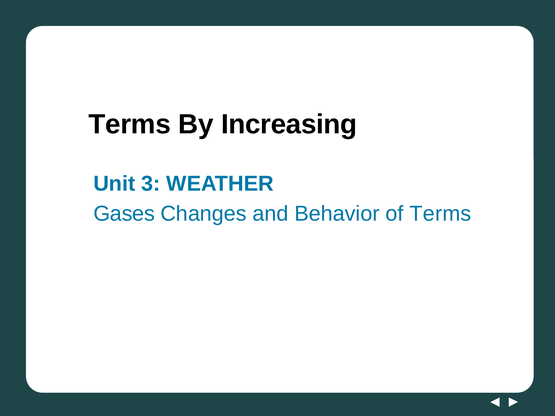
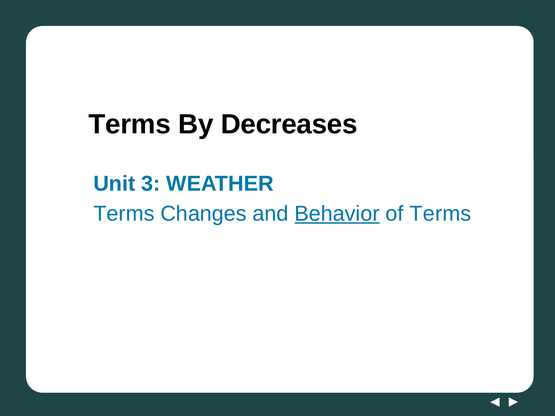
Increasing: Increasing -> Decreases (289, 125)
Gases: Gases -> Terms (124, 214)
Behavior underline: none -> present (337, 214)
